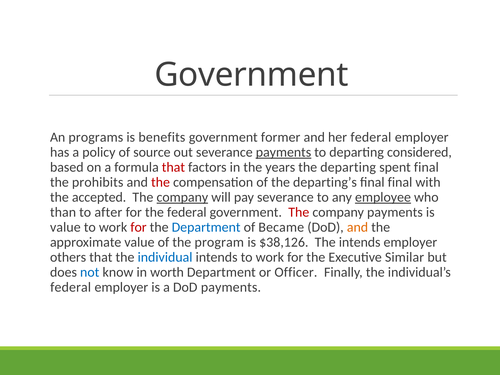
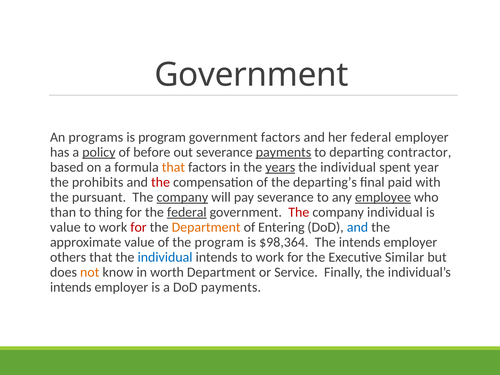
is benefits: benefits -> program (162, 137)
government former: former -> factors (281, 137)
policy underline: none -> present (99, 152)
source: source -> before (152, 152)
considered: considered -> contractor (419, 152)
that colour: red -> orange (173, 167)
years underline: none -> present (280, 167)
departing: departing -> individual (348, 167)
spent final: final -> year (426, 167)
final final: final -> paid (400, 182)
accepted: accepted -> pursuant (99, 197)
after: after -> thing (108, 212)
federal underline: none -> present (187, 212)
company payments: payments -> individual (395, 212)
Department colour: blue -> orange (206, 227)
Became: Became -> Entering (281, 227)
and colour: orange -> blue (357, 227)
$38,126: $38,126 -> $98,364 (284, 242)
not colour: blue -> orange (90, 272)
Officer: Officer -> Service (296, 272)
federal: federal -> intends (71, 287)
